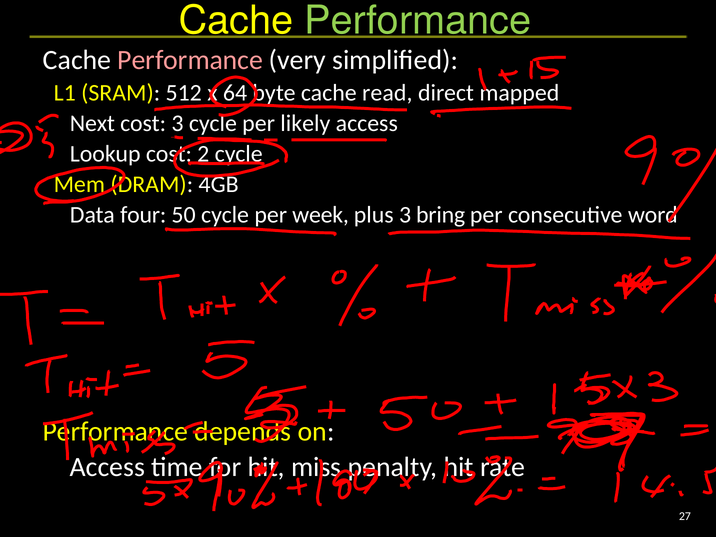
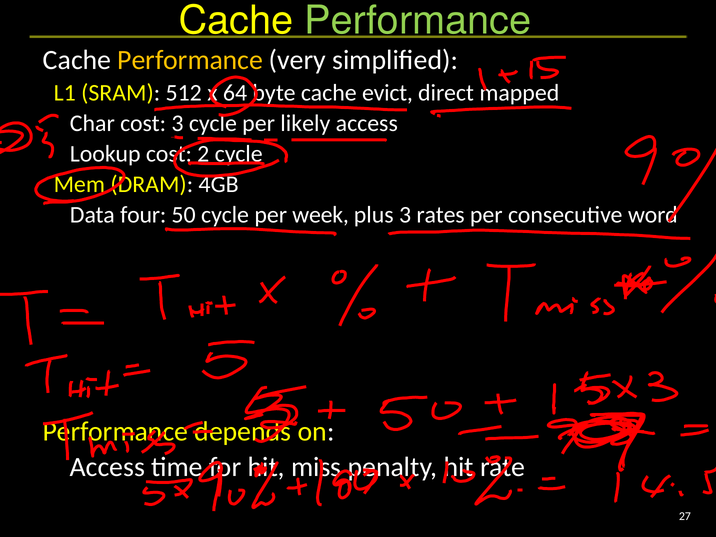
Performance colour: pink -> yellow (190, 60)
read: read -> evict (387, 93)
Next: Next -> Char (92, 123)
bring: bring -> rates (441, 215)
